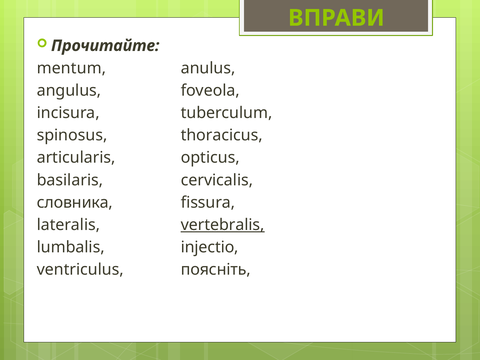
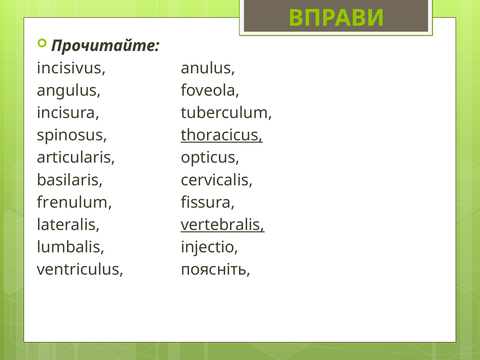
mentum: mentum -> incisivus (71, 68)
thoracicus underline: none -> present (222, 135)
словника: словника -> frenulum (75, 202)
